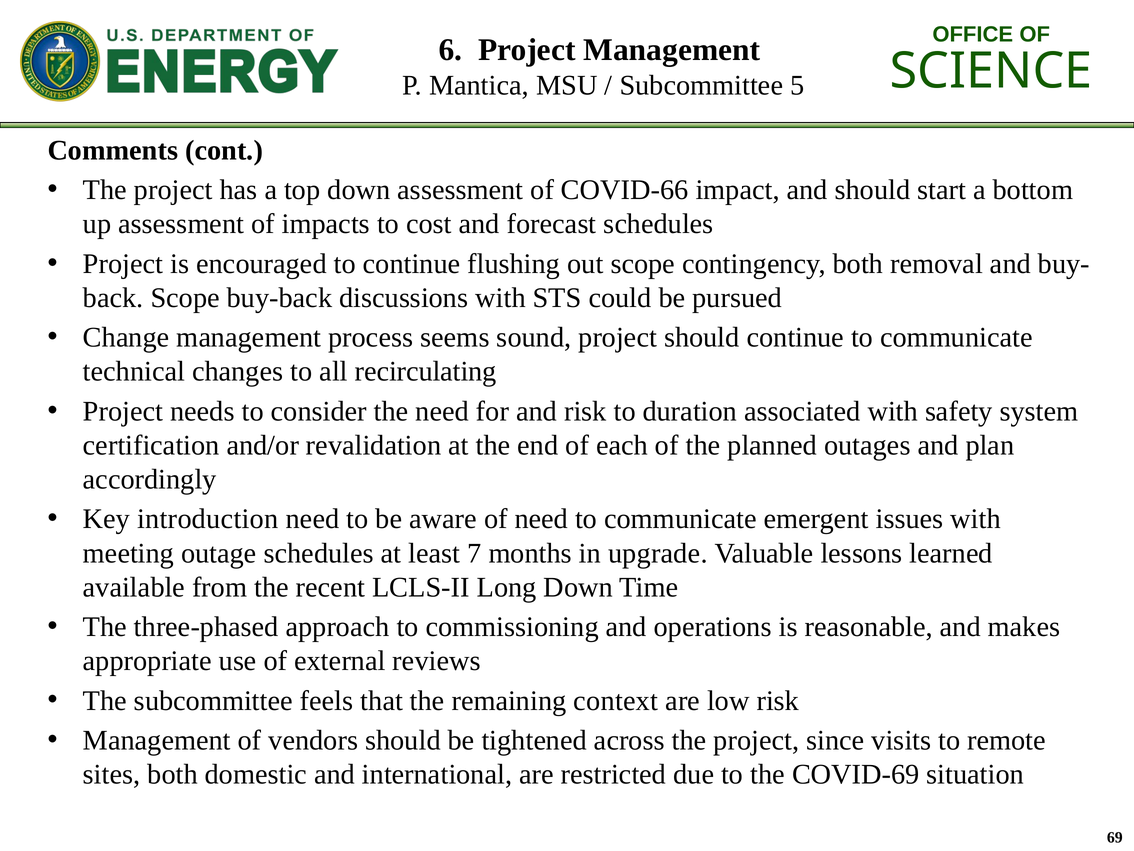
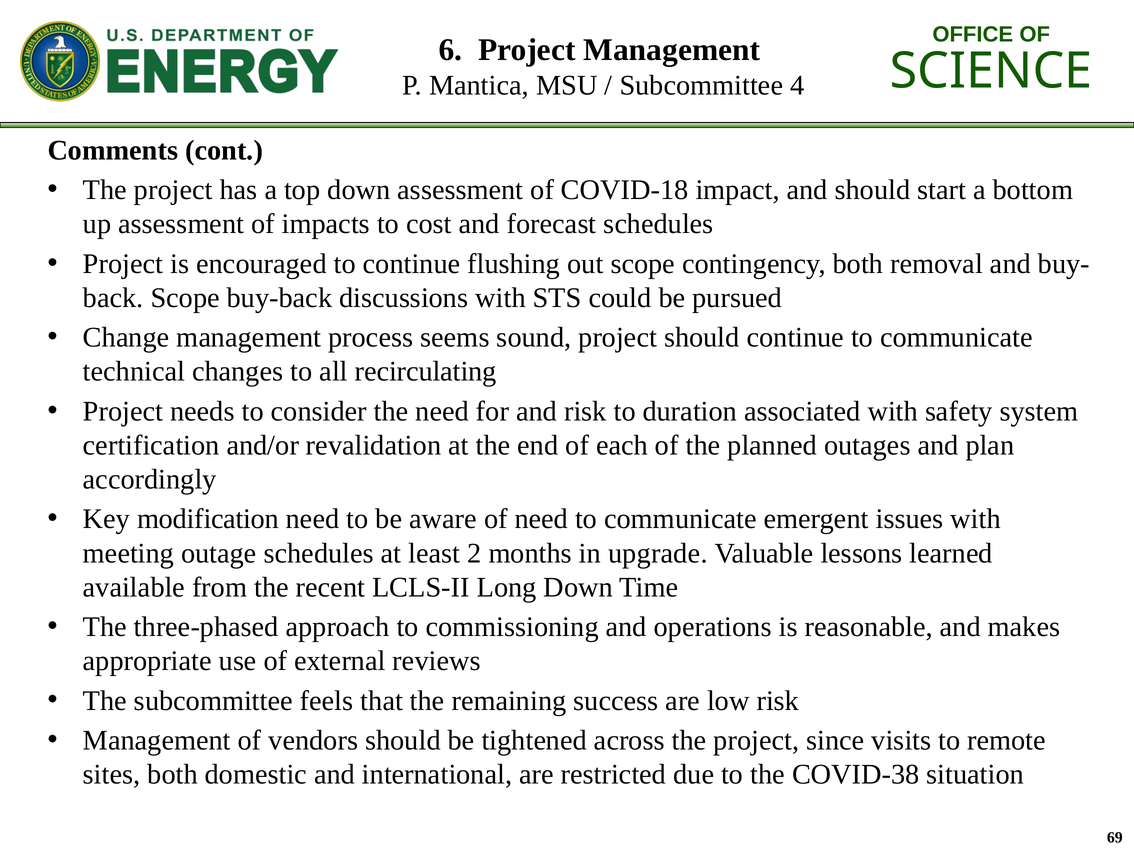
5: 5 -> 4 (797, 85)
COVID-66: COVID-66 -> COVID-18 (625, 190)
introduction: introduction -> modification (208, 519)
7: 7 -> 2 (474, 553)
context: context -> success (616, 700)
COVID-69: COVID-69 -> COVID-38 (856, 774)
